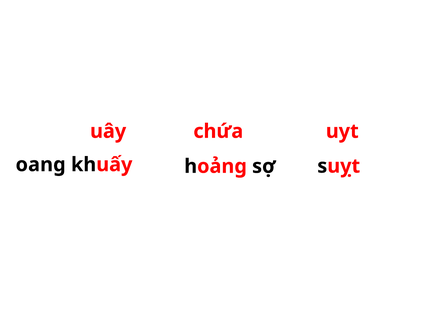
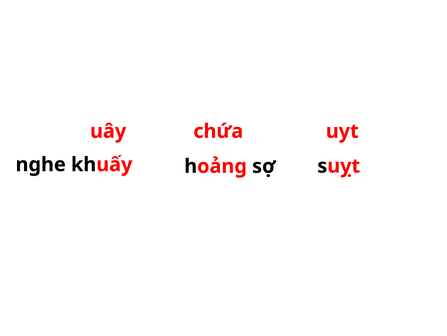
oang: oang -> nghe (41, 164)
